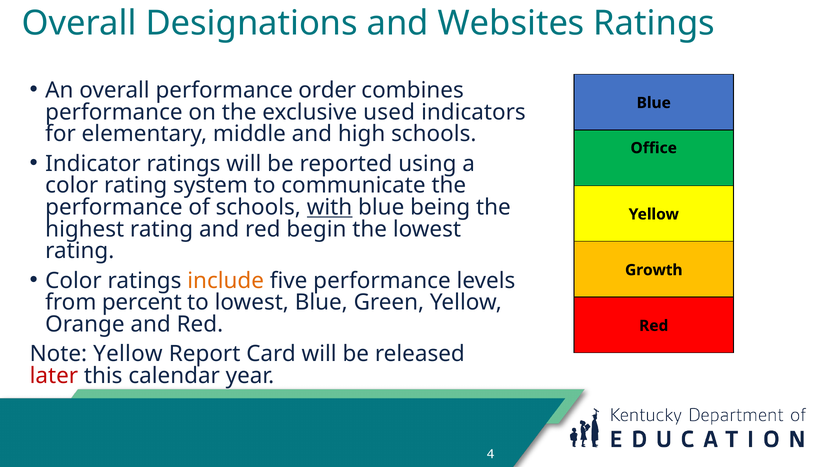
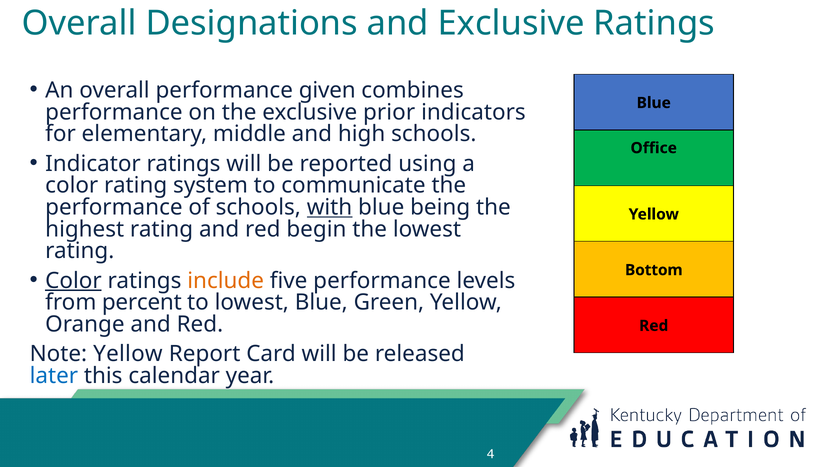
and Websites: Websites -> Exclusive (511, 23)
order: order -> given (327, 90)
used: used -> prior (389, 112)
Growth: Growth -> Bottom (654, 270)
Color underline: none -> present (73, 281)
later colour: red -> blue (54, 376)
